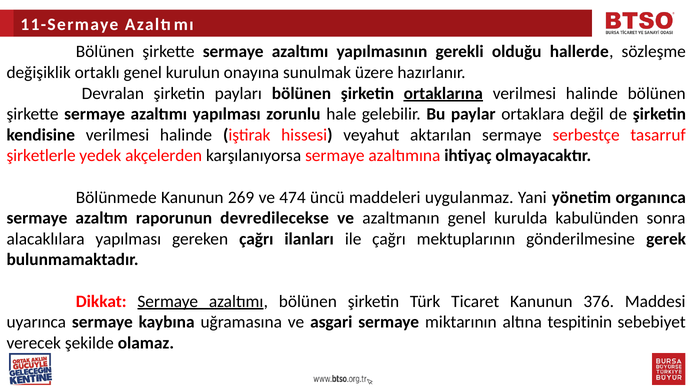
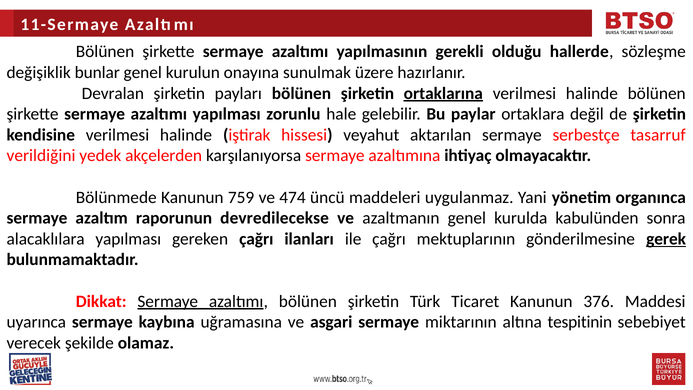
ortaklı: ortaklı -> bunlar (97, 72)
şirketlerle: şirketlerle -> verildiğini (41, 156)
269: 269 -> 759 (241, 197)
gerek underline: none -> present (666, 239)
